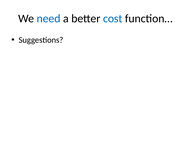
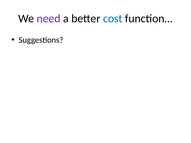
need colour: blue -> purple (49, 18)
